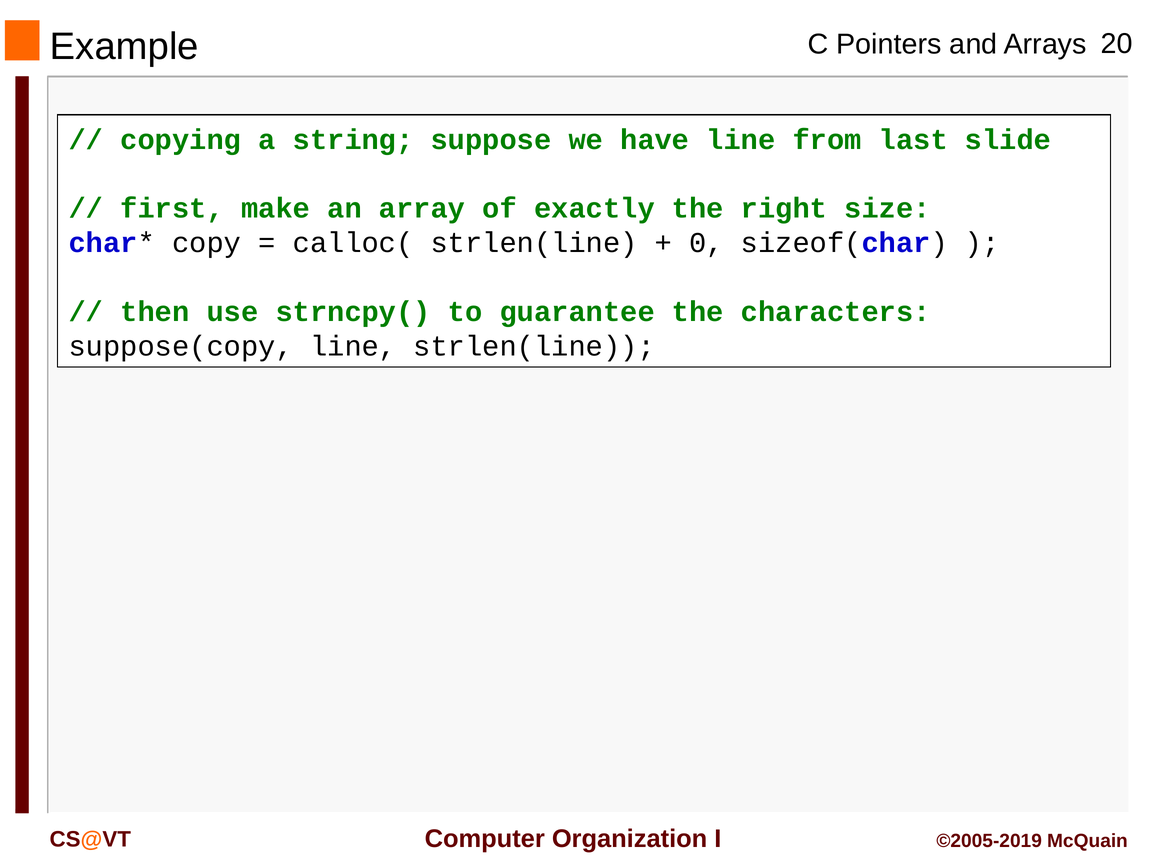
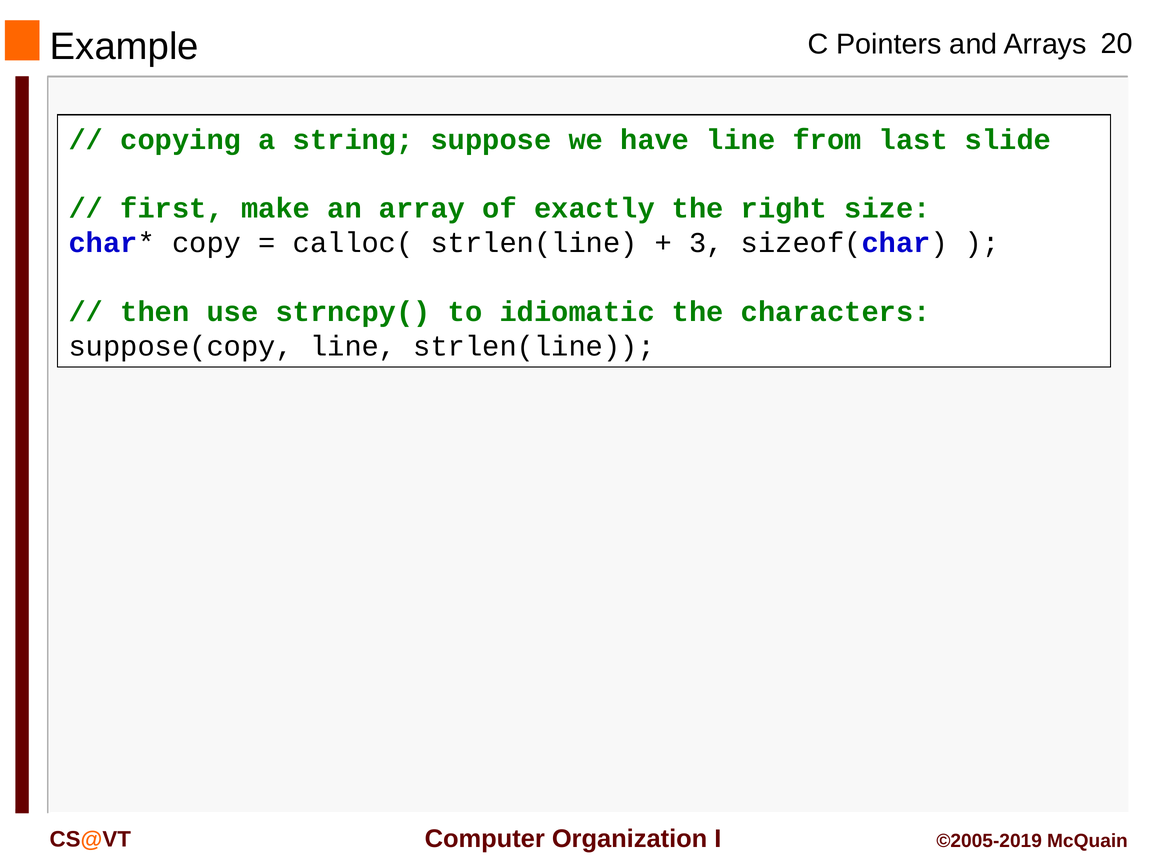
0: 0 -> 3 (706, 243)
guarantee: guarantee -> idiomatic (577, 312)
